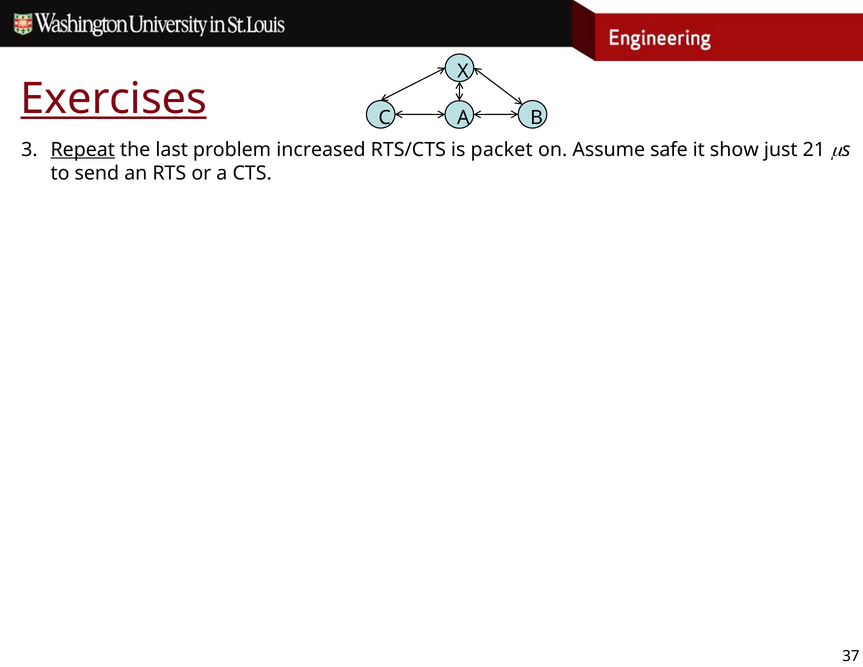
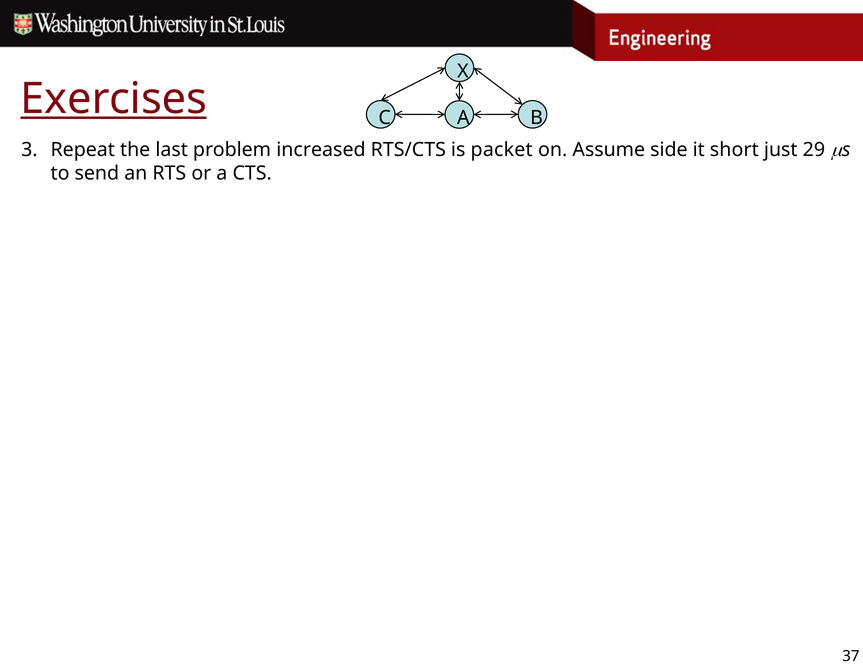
Repeat underline: present -> none (83, 150)
safe: safe -> side (669, 150)
show: show -> short (734, 150)
21: 21 -> 29 (814, 150)
